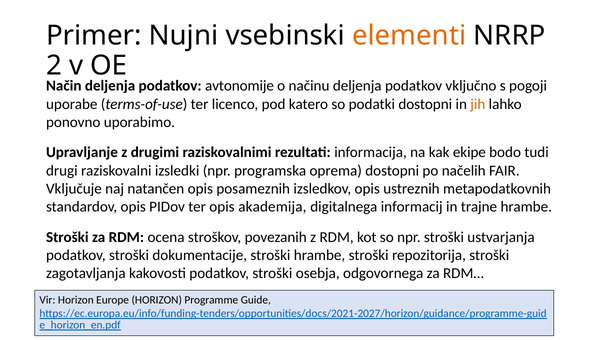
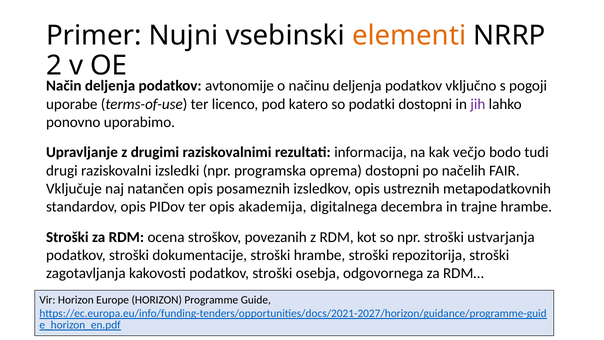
jih colour: orange -> purple (478, 104)
ekipe: ekipe -> večjo (469, 152)
informacij: informacij -> decembra (412, 207)
